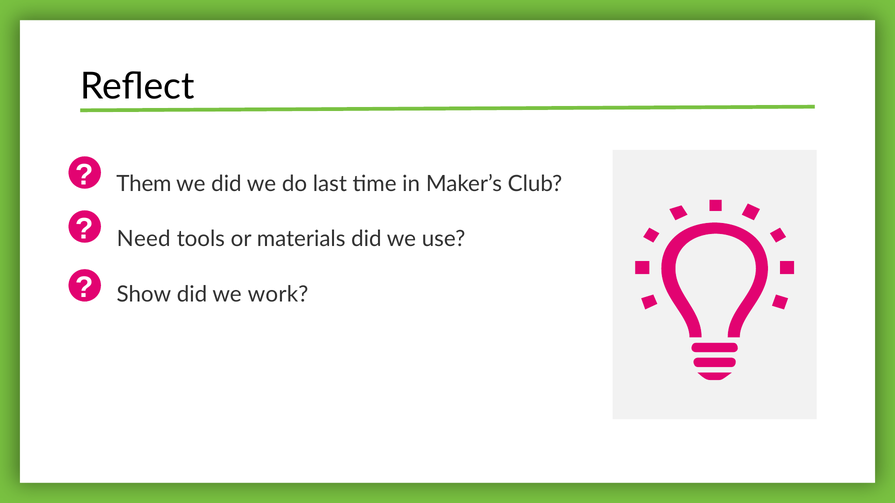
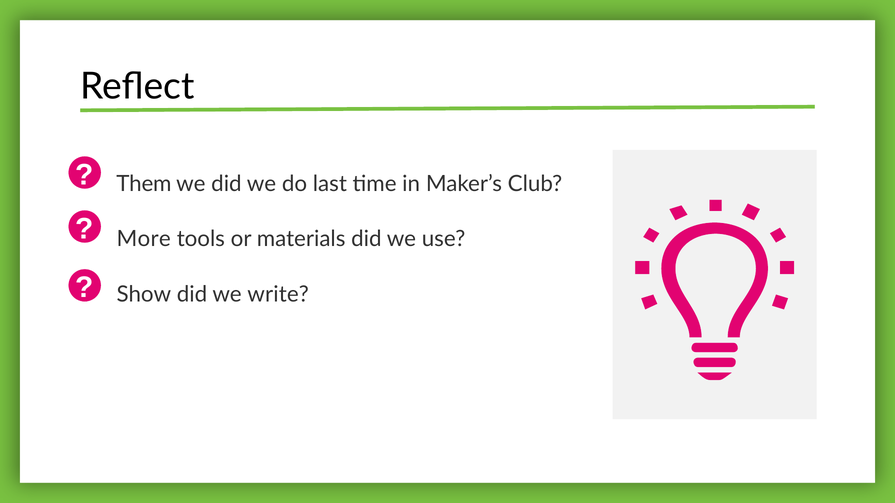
Need: Need -> More (144, 239)
work: work -> write (278, 294)
